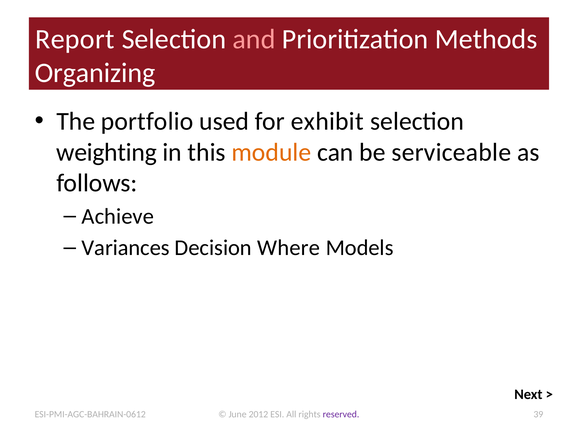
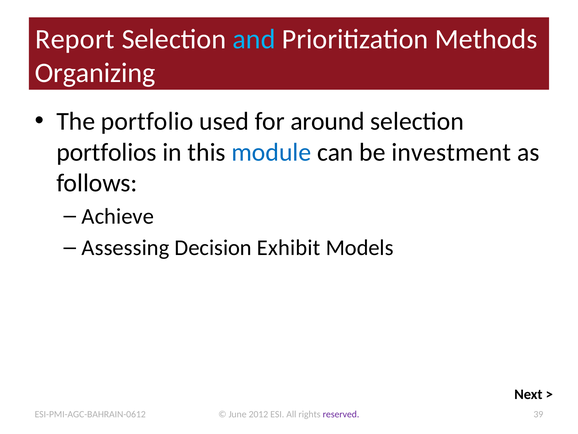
and colour: pink -> light blue (254, 39)
exhibit: exhibit -> around (328, 121)
weighting: weighting -> portfolios (106, 152)
module colour: orange -> blue (271, 152)
serviceable: serviceable -> investment (451, 152)
Variances: Variances -> Assessing (126, 248)
Where: Where -> Exhibit (289, 248)
